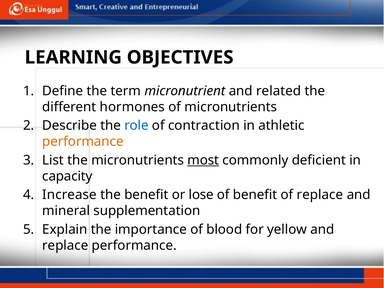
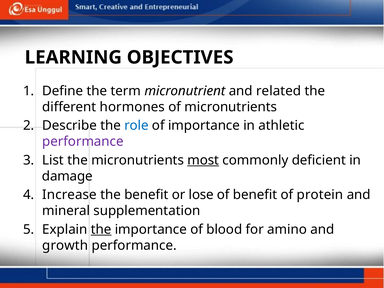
of contraction: contraction -> importance (204, 126)
performance colour: orange -> purple (83, 142)
capacity: capacity -> damage (67, 176)
of replace: replace -> protein (320, 195)
the underline: none -> present (101, 229)
yellow: yellow -> amino (287, 229)
replace: replace -> growth (65, 245)
